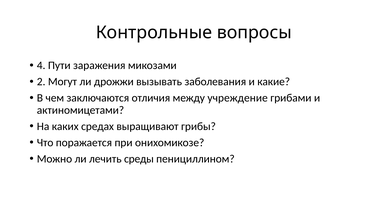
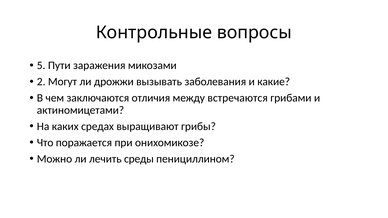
4: 4 -> 5 (41, 66)
учреждение: учреждение -> встречаются (238, 98)
